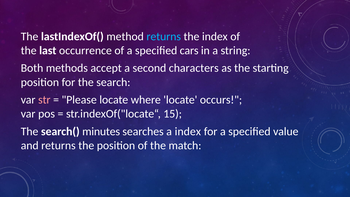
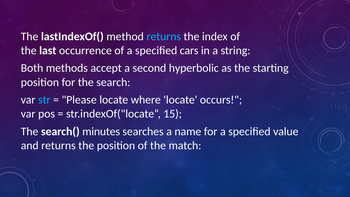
characters: characters -> hyperbolic (194, 68)
str colour: pink -> light blue (44, 100)
a index: index -> name (188, 131)
